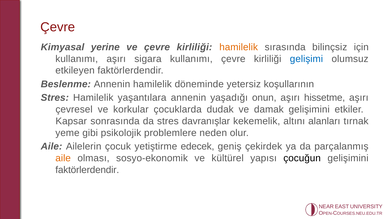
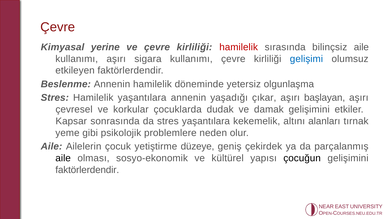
hamilelik colour: orange -> red (239, 47)
bilinçsiz için: için -> aile (361, 47)
koşullarının: koşullarının -> olgunlaşma (289, 84)
onun: onun -> çıkar (264, 98)
hissetme: hissetme -> başlayan (325, 98)
stres davranışlar: davranışlar -> yaşantılara (206, 121)
edecek: edecek -> düzeye (198, 147)
aile colour: orange -> black (63, 158)
